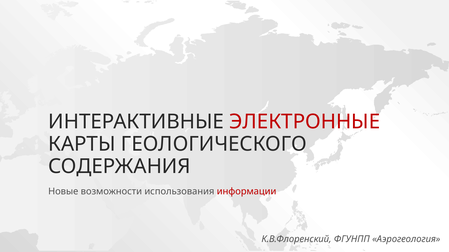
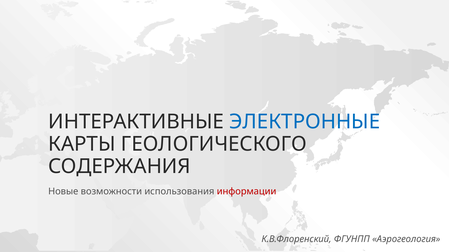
ЭЛЕКТРОННЫЕ colour: red -> blue (305, 122)
